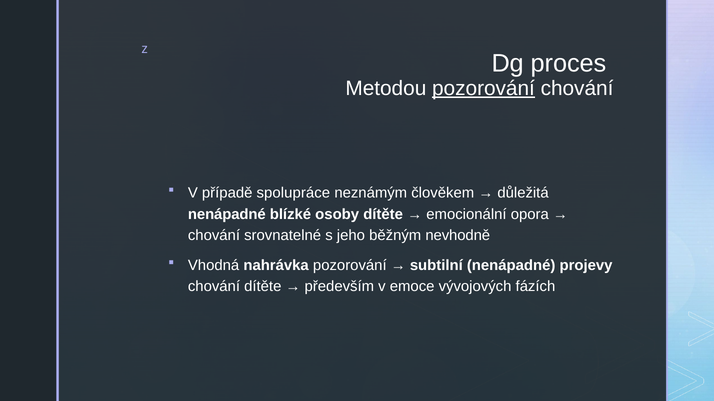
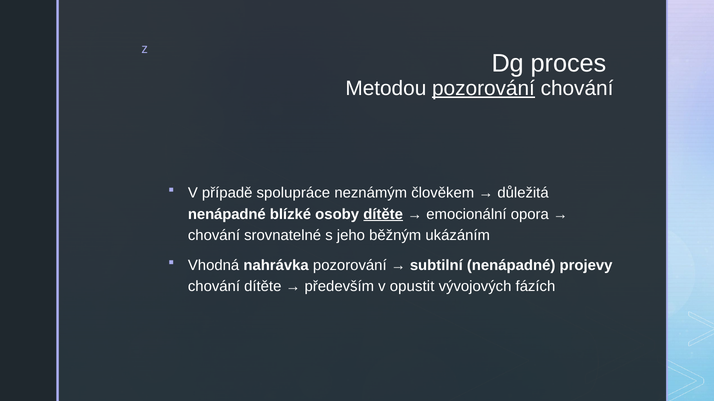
dítěte underline: none -> present (383, 215)
nevhodně: nevhodně -> ukázáním (458, 236)
emoce: emoce -> opustit (412, 287)
